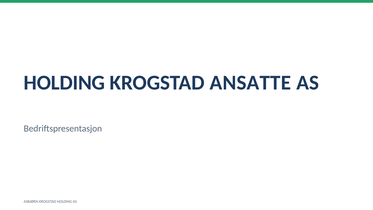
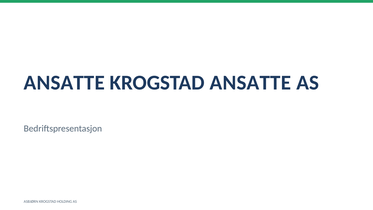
HOLDING: HOLDING -> ANSATTE (64, 83)
